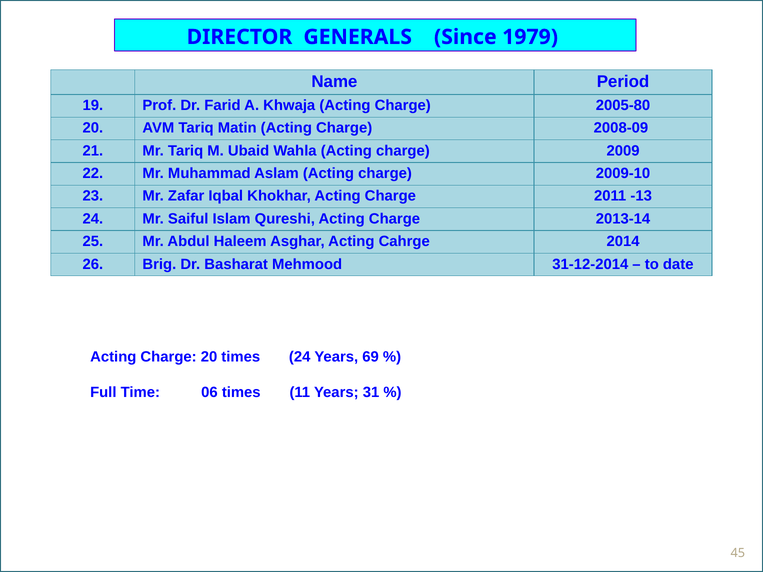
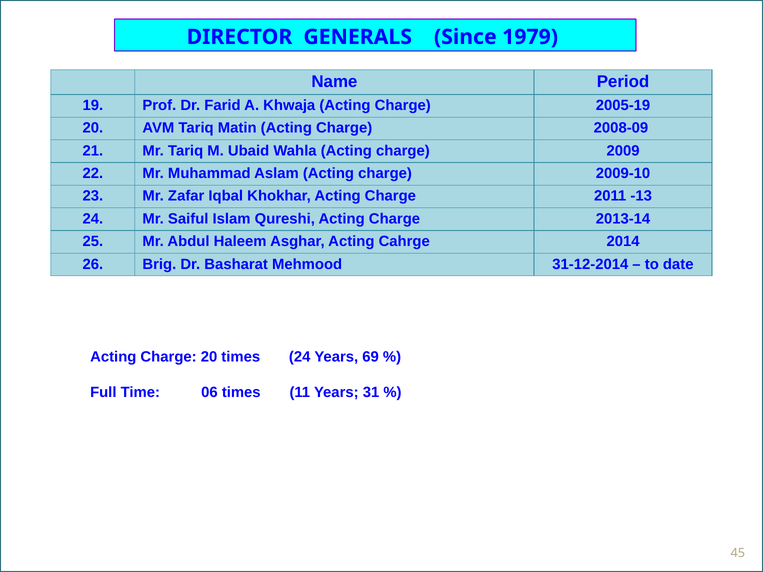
2005-80: 2005-80 -> 2005-19 (623, 105)
